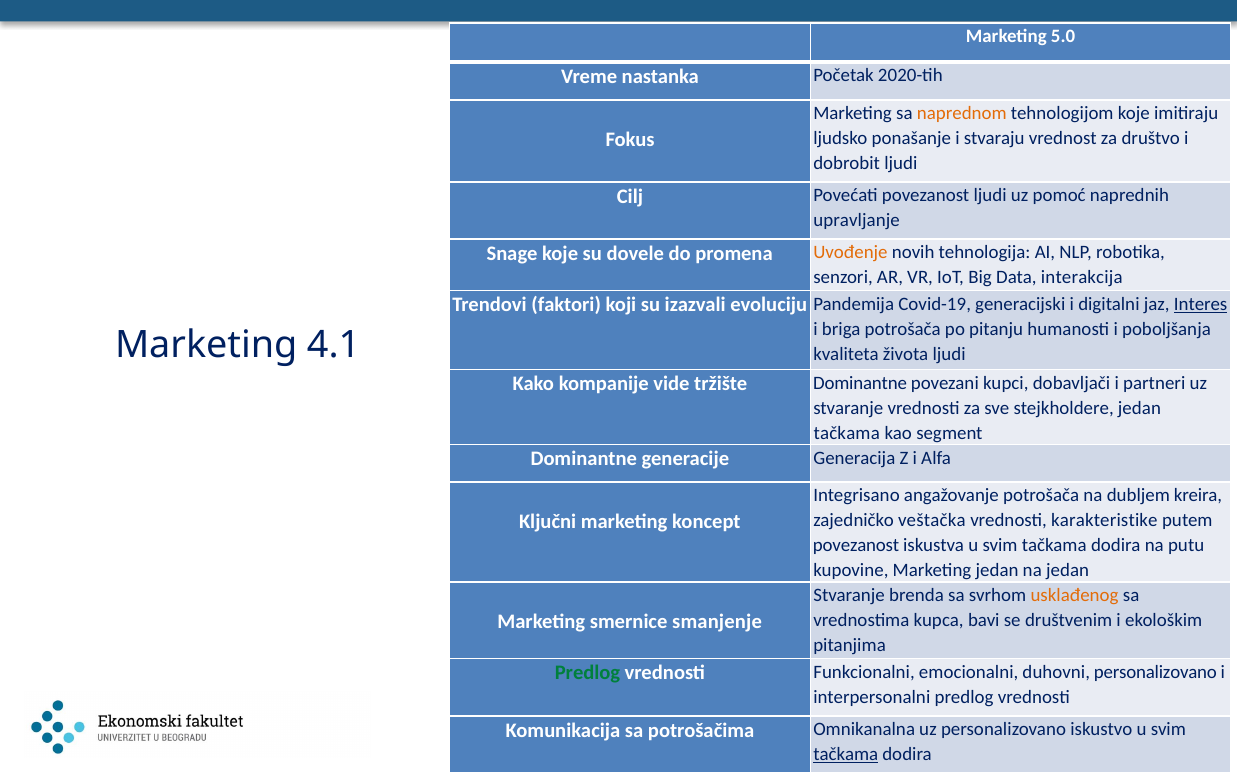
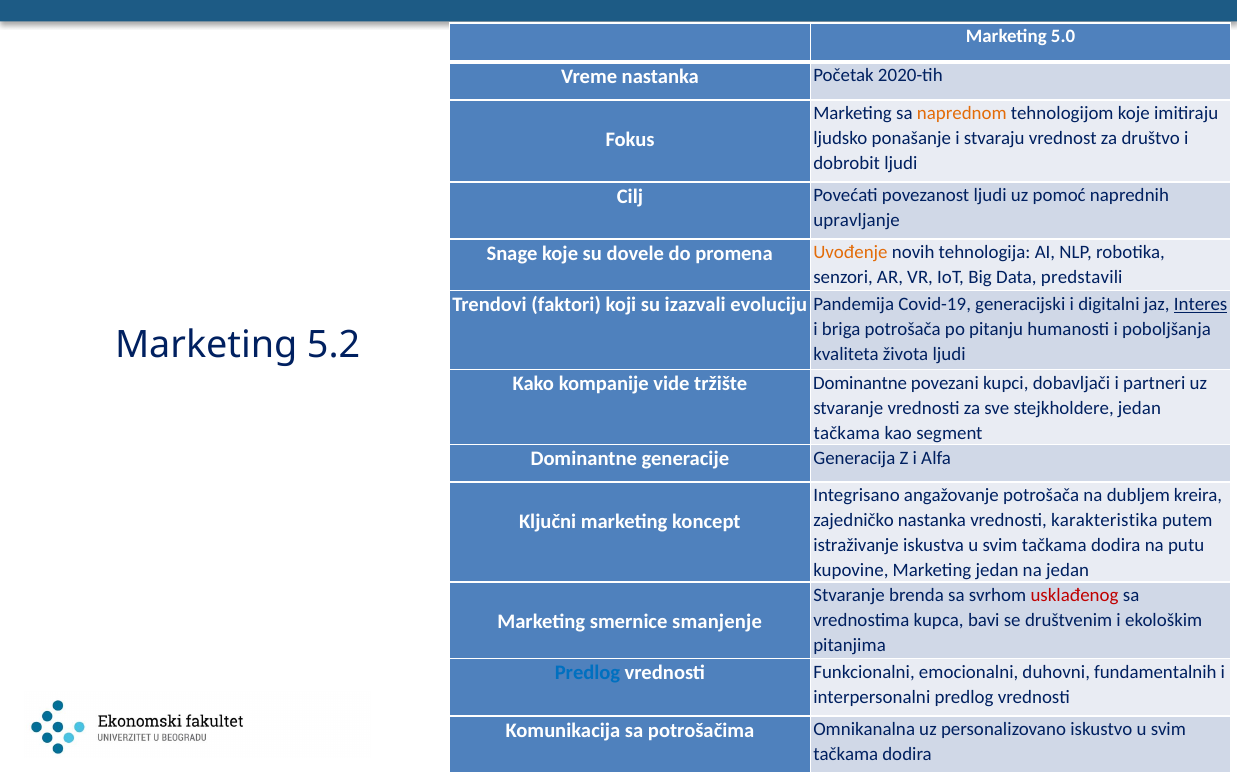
interakcija: interakcija -> predstavili (1082, 277)
4.1: 4.1 -> 5.2 (334, 345)
zajedničko veštačka: veštačka -> nastanka (932, 521)
karakteristike: karakteristike -> karakteristika (1104, 521)
povezanost: povezanost -> istraživanje (856, 546)
usklađenog colour: orange -> red (1075, 596)
Predlog colour: green -> blue (587, 673)
duhovni personalizovano: personalizovano -> fundamentalnih (1155, 672)
tačkama underline: present -> none (846, 754)
